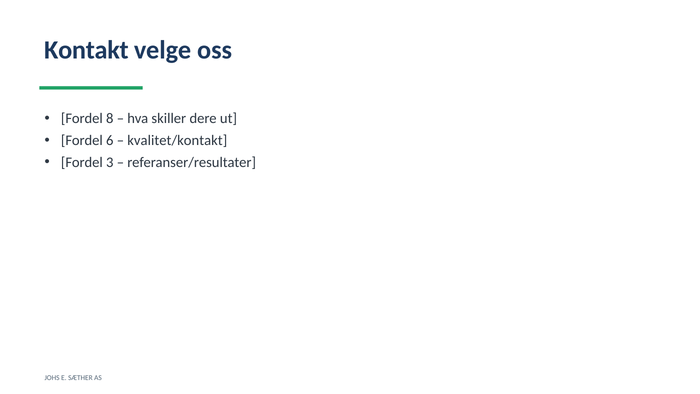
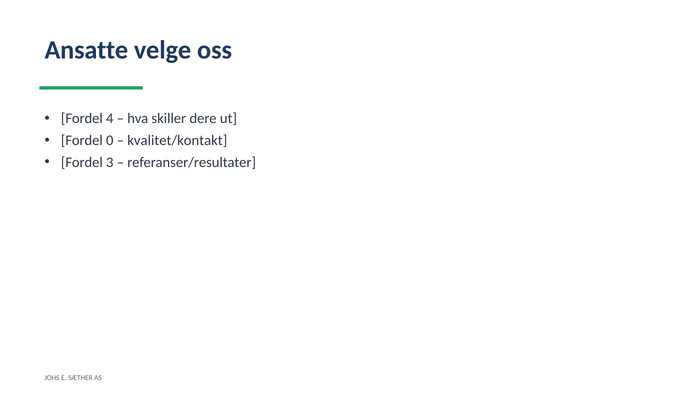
Kontakt: Kontakt -> Ansatte (86, 50)
8: 8 -> 4 (110, 119)
6: 6 -> 0 (110, 140)
